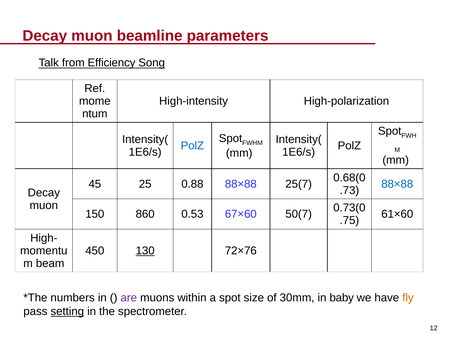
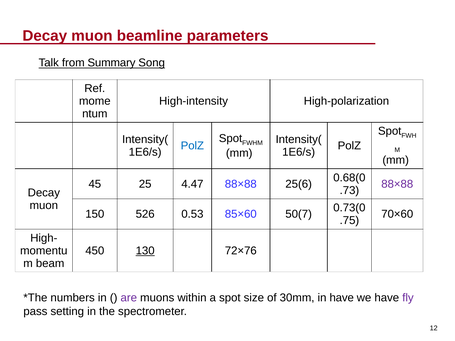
Efficiency: Efficiency -> Summary (112, 63)
0.88: 0.88 -> 4.47 (192, 184)
25(7: 25(7 -> 25(6 (299, 184)
88×88 colour: blue -> purple (397, 184)
860: 860 -> 526 (145, 214)
67×60: 67×60 -> 85×60 (241, 214)
61×60: 61×60 -> 70×60 (397, 214)
in baby: baby -> have (342, 298)
fly colour: orange -> purple (408, 298)
setting underline: present -> none (67, 312)
